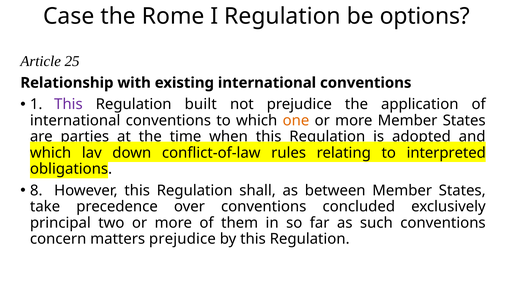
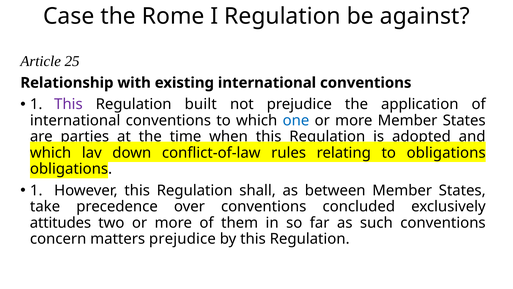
options: options -> against (425, 16)
one colour: orange -> blue (296, 120)
to interpreted: interpreted -> obligations (446, 153)
8: 8 -> 1 (36, 190)
principal: principal -> attitudes (60, 222)
